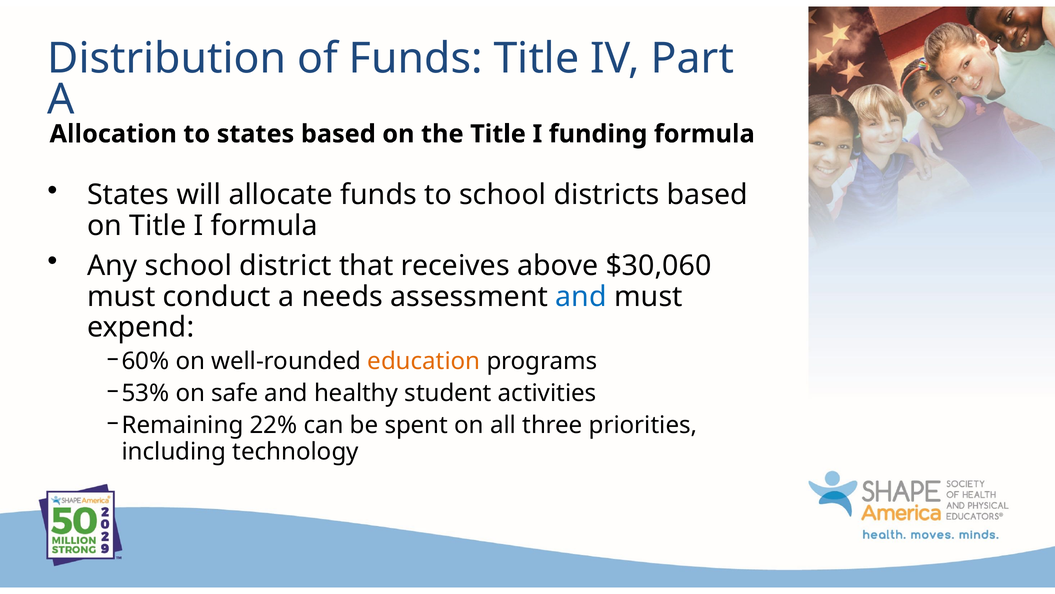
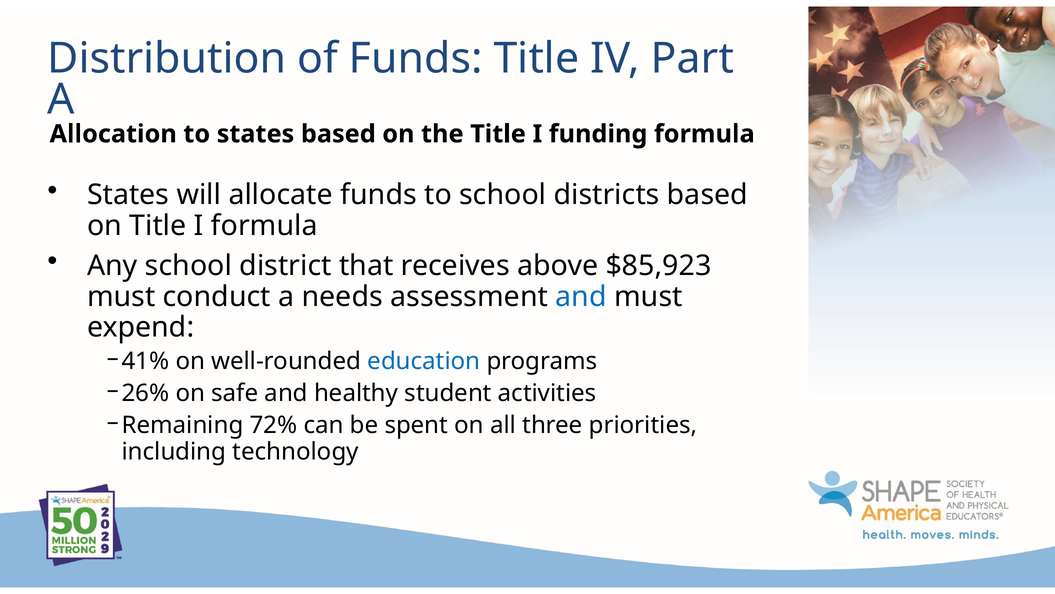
$30,060: $30,060 -> $85,923 (658, 265)
60%: 60% -> 41% (145, 361)
education colour: orange -> blue (424, 361)
53%: 53% -> 26% (145, 393)
22%: 22% -> 72% (273, 425)
